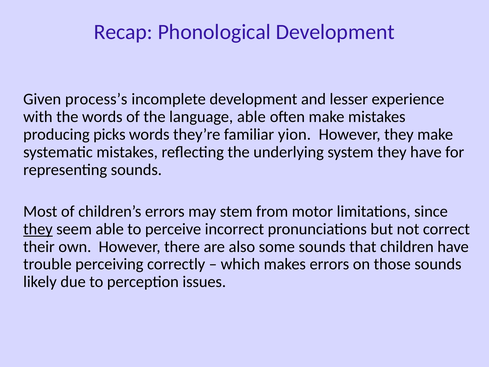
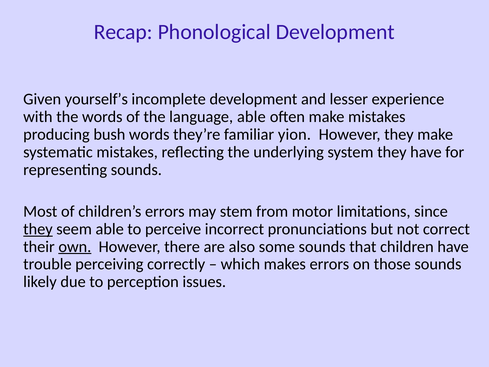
process’s: process’s -> yourself’s (96, 99)
picks: picks -> bush (109, 134)
own underline: none -> present (75, 246)
